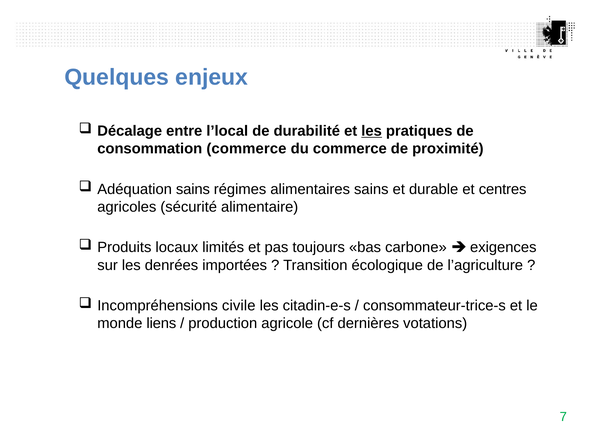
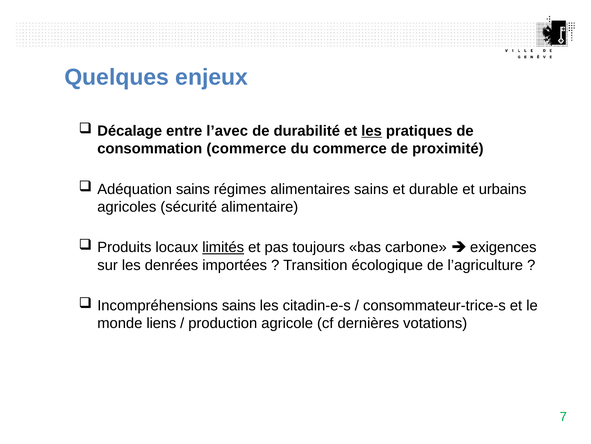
l’local: l’local -> l’avec (227, 131)
centres: centres -> urbains (503, 189)
limités underline: none -> present (223, 247)
Incompréhensions civile: civile -> sains (239, 305)
